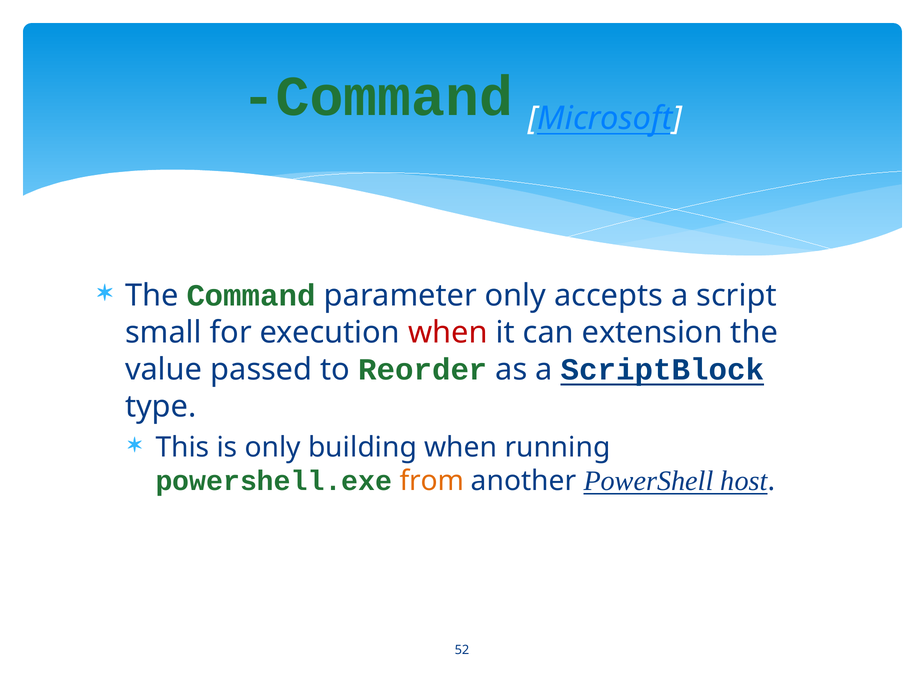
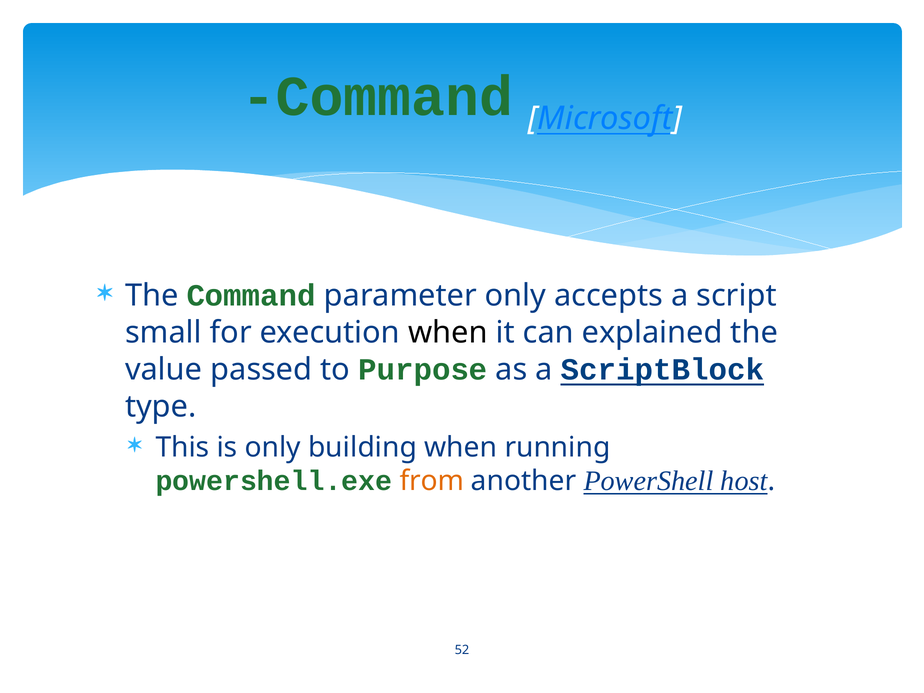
when colour: red -> black (448, 333)
extension: extension -> explained (652, 333)
Reorder: Reorder -> Purpose (423, 370)
